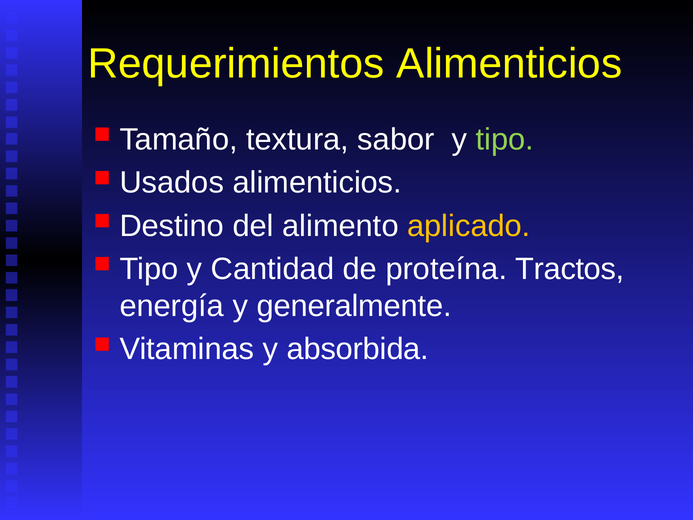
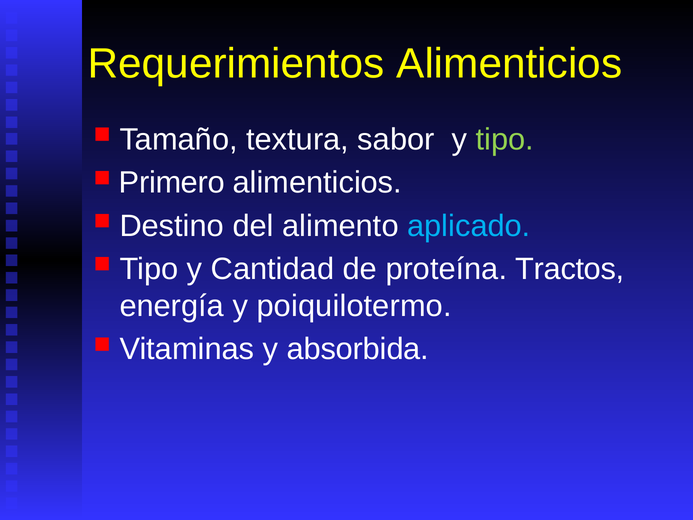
Usados: Usados -> Primero (172, 183)
aplicado colour: yellow -> light blue (469, 226)
generalmente: generalmente -> poiquilotermo (354, 306)
